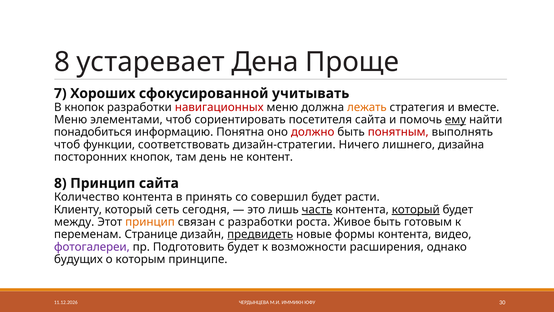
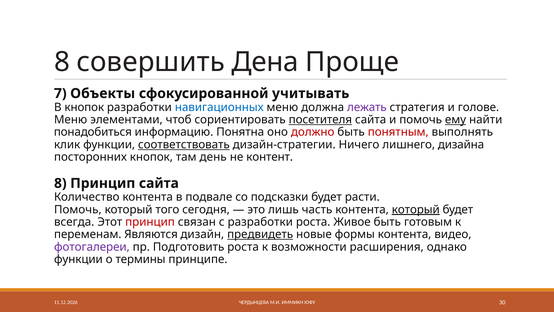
устаревает: устаревает -> совершить (151, 62)
Хороших: Хороших -> Объекты (103, 93)
навигационных colour: red -> blue (219, 107)
лежать colour: orange -> purple (367, 107)
вместе: вместе -> голове (478, 107)
посетителя underline: none -> present (320, 120)
чтоб: чтоб -> клик (67, 144)
соответствовать underline: none -> present (184, 144)
принять: принять -> подвале (209, 197)
совершил: совершил -> подсказки (280, 197)
Клиенту: Клиенту -> Помочь (78, 209)
сеть: сеть -> того (167, 209)
часть underline: present -> none (317, 209)
между: между -> всегда (74, 222)
принцип colour: orange -> red (150, 222)
Странице: Странице -> Являются (151, 234)
Подготовить будет: будет -> роста (243, 247)
будущих: будущих -> функции (78, 259)
которым: которым -> термины (141, 259)
